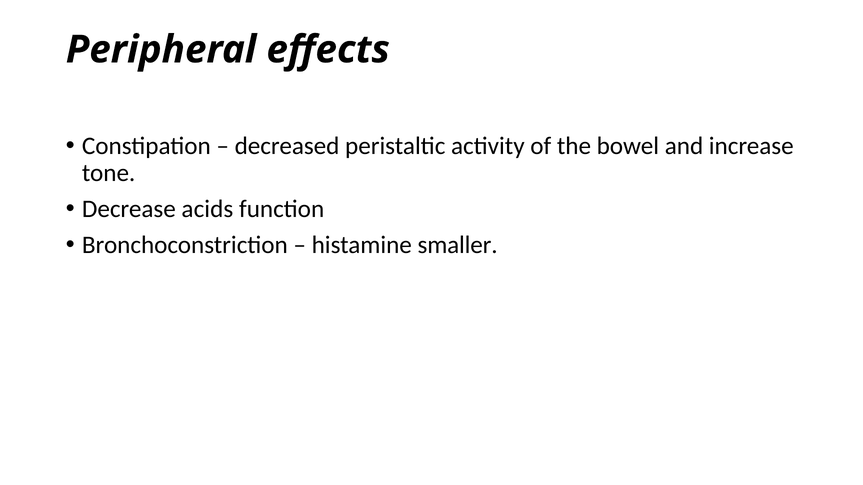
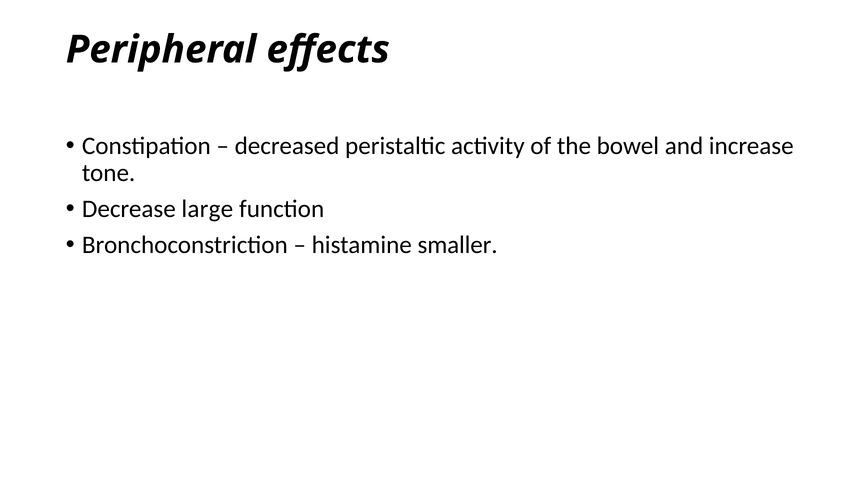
acids: acids -> large (207, 209)
